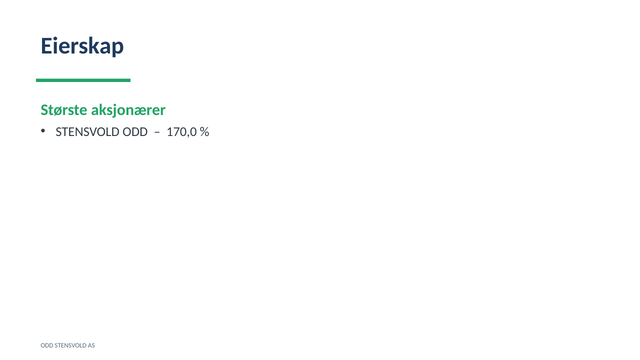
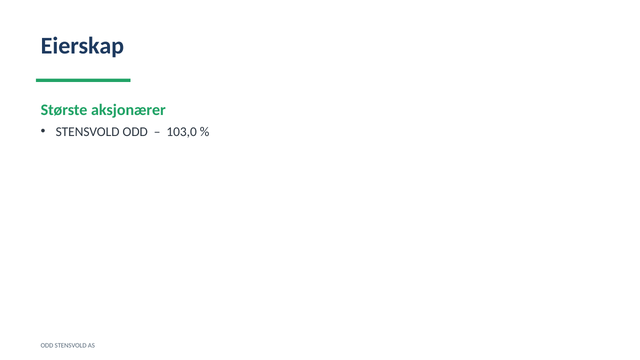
170,0: 170,0 -> 103,0 (182, 132)
